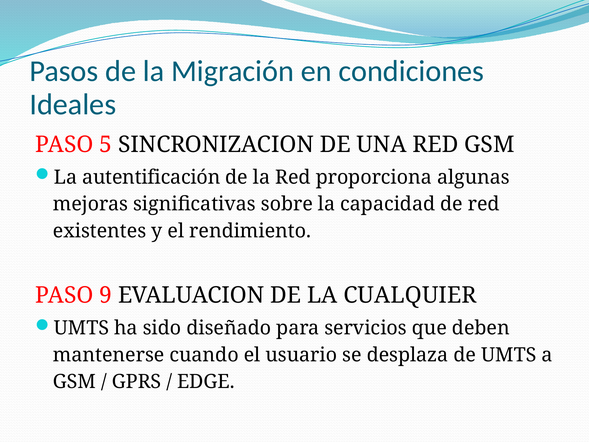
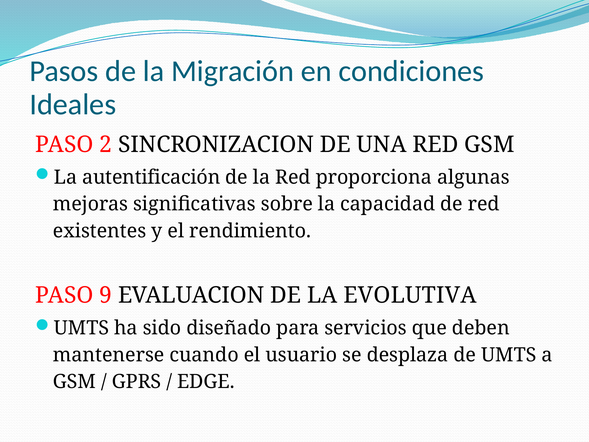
5: 5 -> 2 (106, 144)
CUALQUIER: CUALQUIER -> EVOLUTIVA (410, 295)
